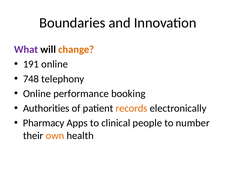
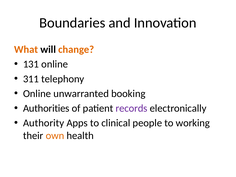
What colour: purple -> orange (26, 50)
191: 191 -> 131 (31, 64)
748: 748 -> 311 (31, 79)
performance: performance -> unwarranted (81, 94)
records colour: orange -> purple (132, 108)
Pharmacy: Pharmacy -> Authority (44, 123)
number: number -> working (193, 123)
